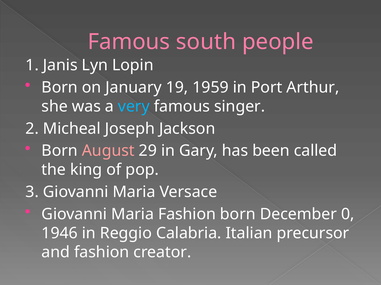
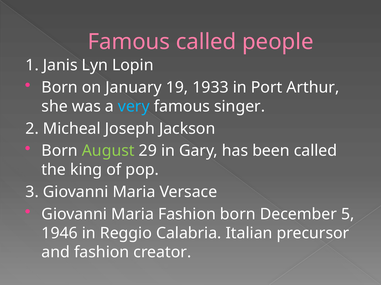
Famous south: south -> called (206, 42)
1959: 1959 -> 1933 (211, 88)
August colour: pink -> light green (108, 151)
0: 0 -> 5 (348, 215)
